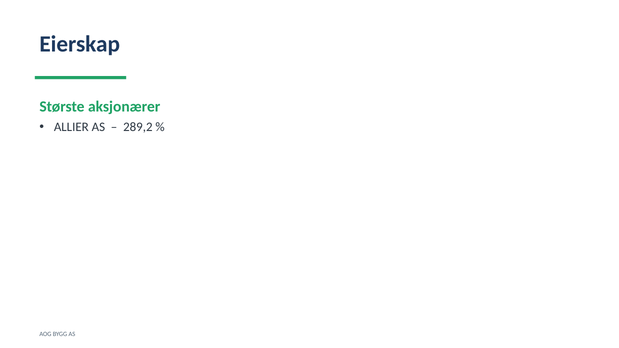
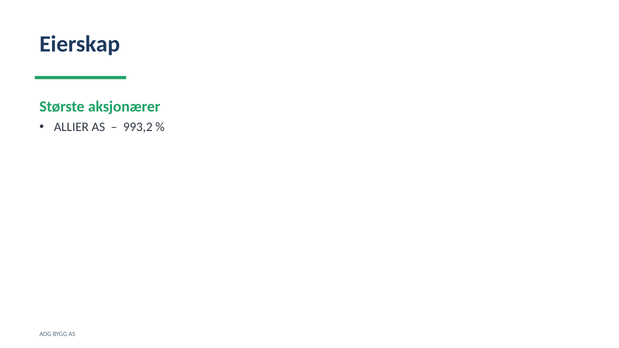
289,2: 289,2 -> 993,2 (138, 127)
